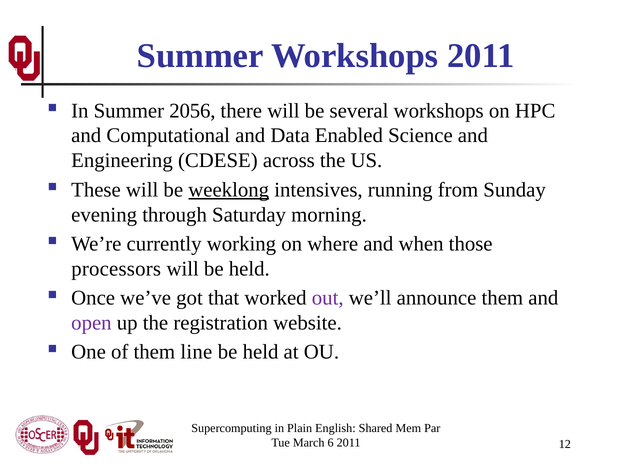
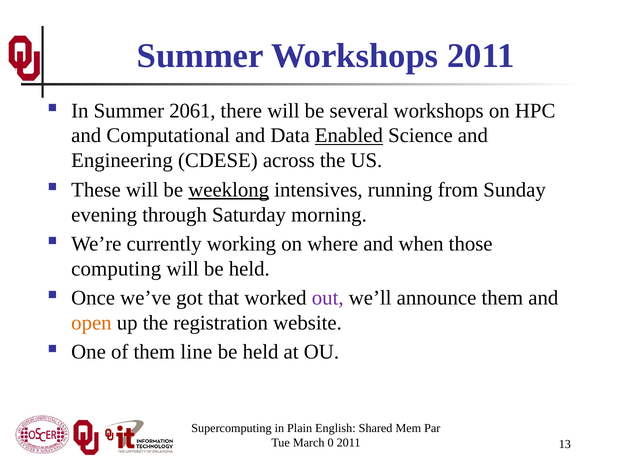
2056: 2056 -> 2061 (192, 111)
Enabled underline: none -> present (349, 136)
processors: processors -> computing (116, 269)
open colour: purple -> orange (91, 323)
6: 6 -> 0 (331, 443)
12: 12 -> 13 (565, 444)
